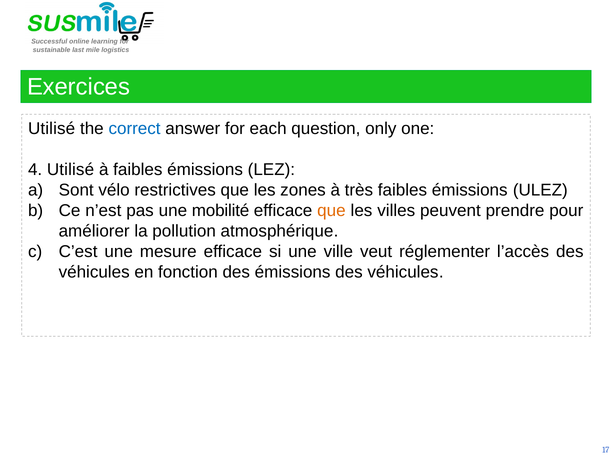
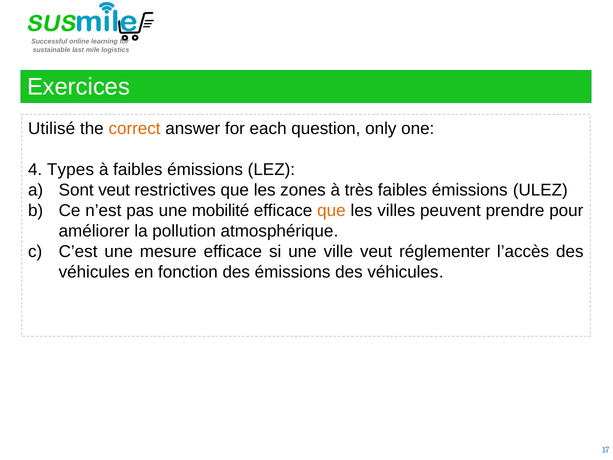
correct colour: blue -> orange (135, 129)
4 Utilisé: Utilisé -> Types (71, 170)
Sont vélo: vélo -> veut (114, 190)
